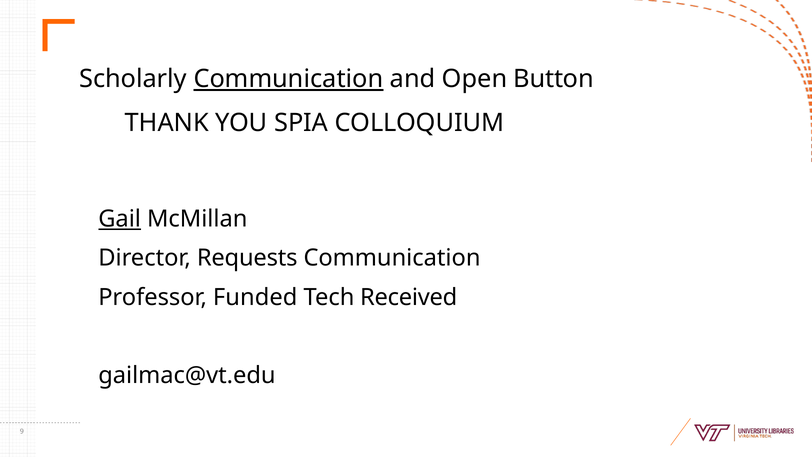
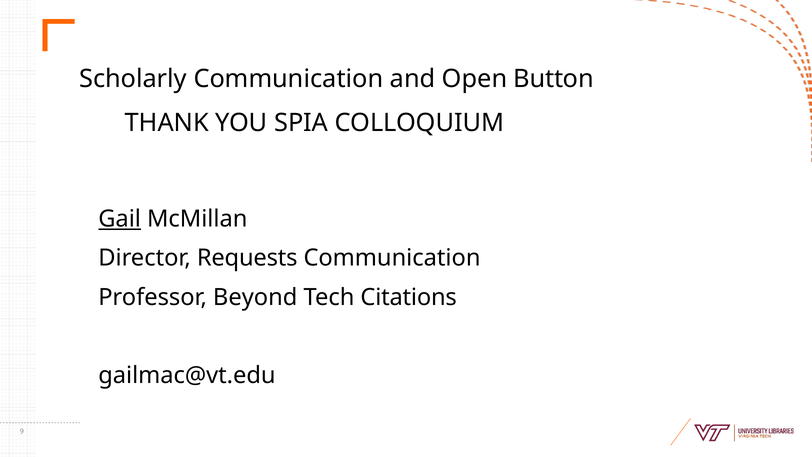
Communication underline: present -> none (288, 79)
Funded: Funded -> Beyond (255, 297)
Received: Received -> Citations (409, 297)
